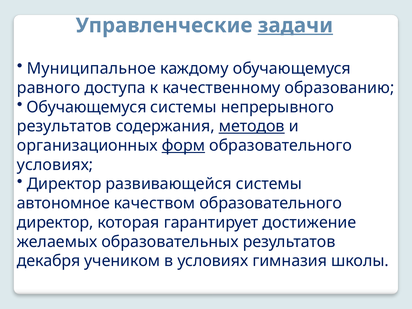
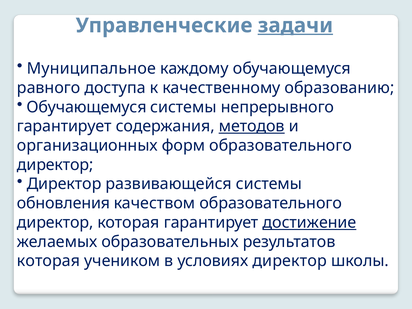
результатов: результатов -> гарантирует (64, 126)
форм underline: present -> none (183, 146)
условиях: условиях -> директор (55, 165)
автономное: автономное -> обновления (63, 203)
достижение underline: none -> present (309, 222)
декабря: декабря -> которая (48, 261)
условиях гимназия: гимназия -> директор (290, 261)
